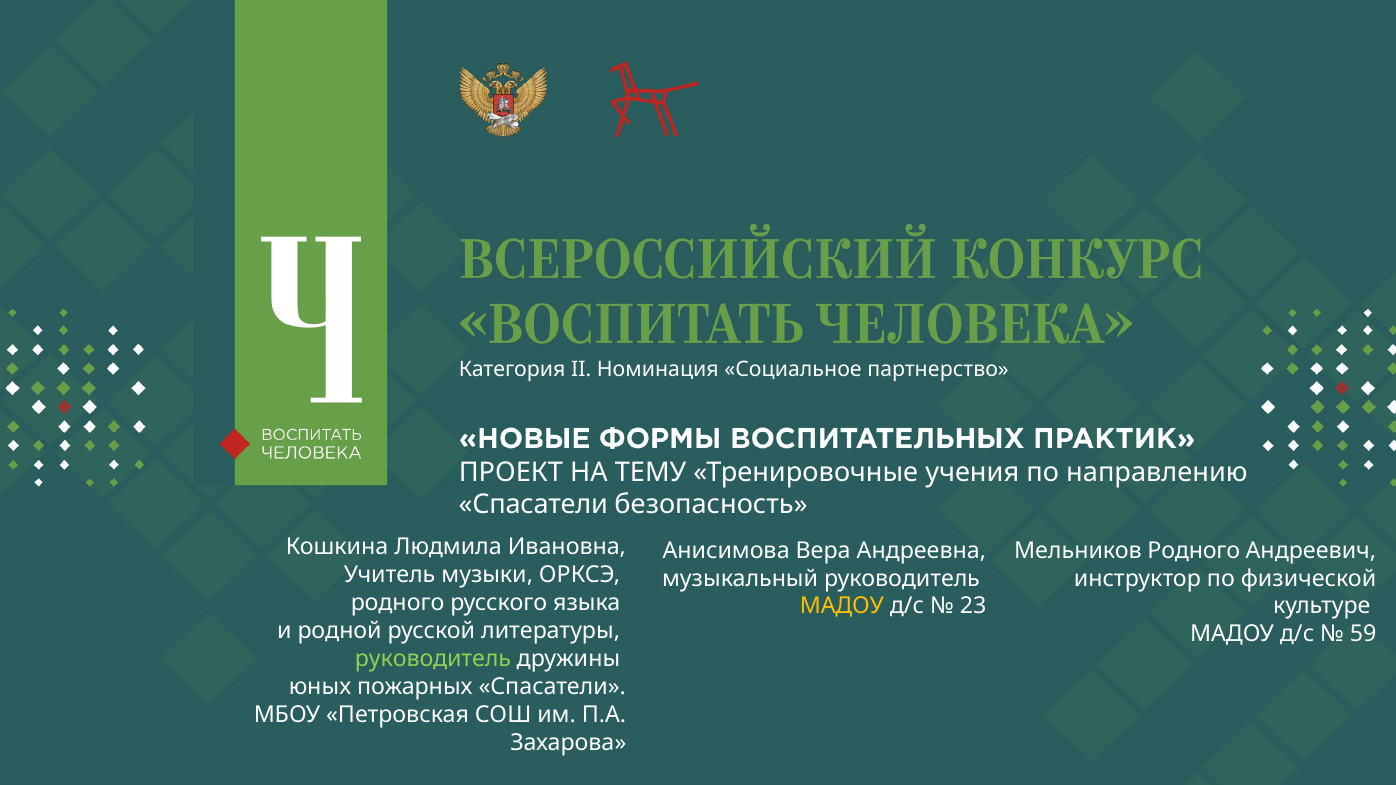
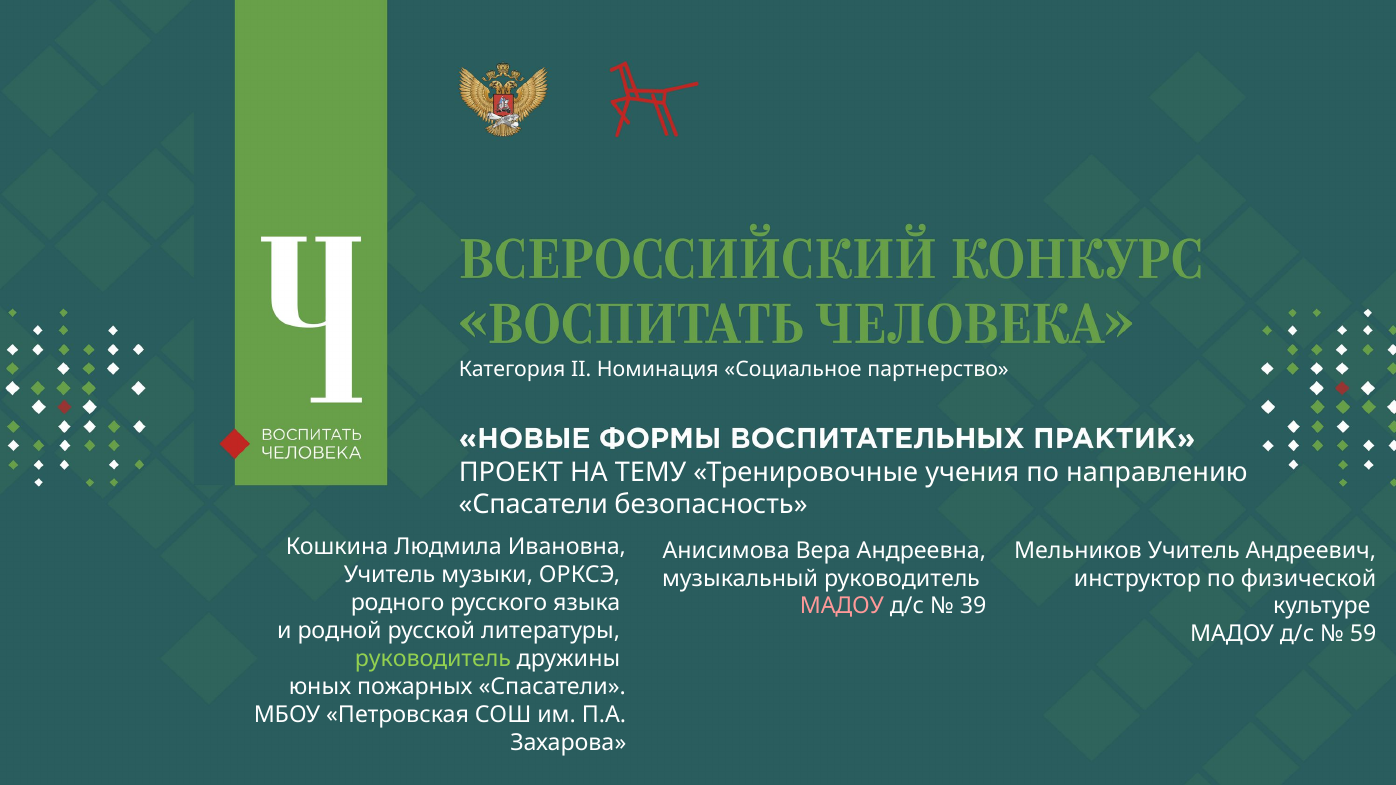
Мельников Родного: Родного -> Учитель (1194, 551)
МАДОУ colour: yellow -> pink (842, 607)
23: 23 -> 39 (973, 607)
